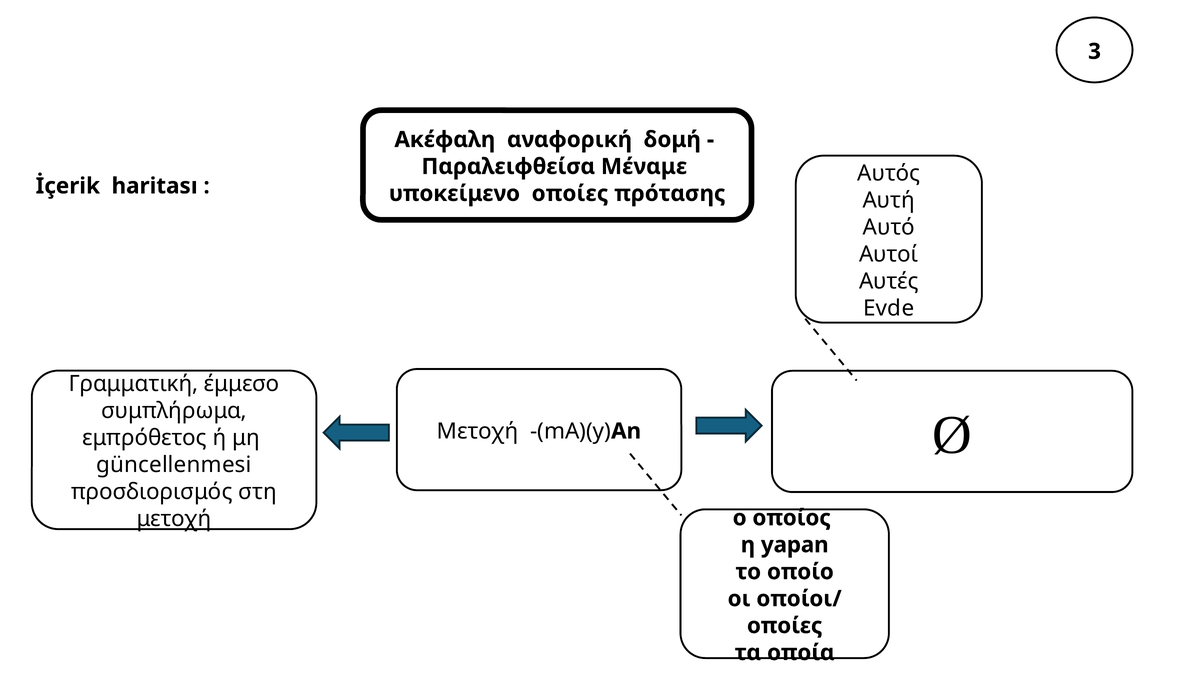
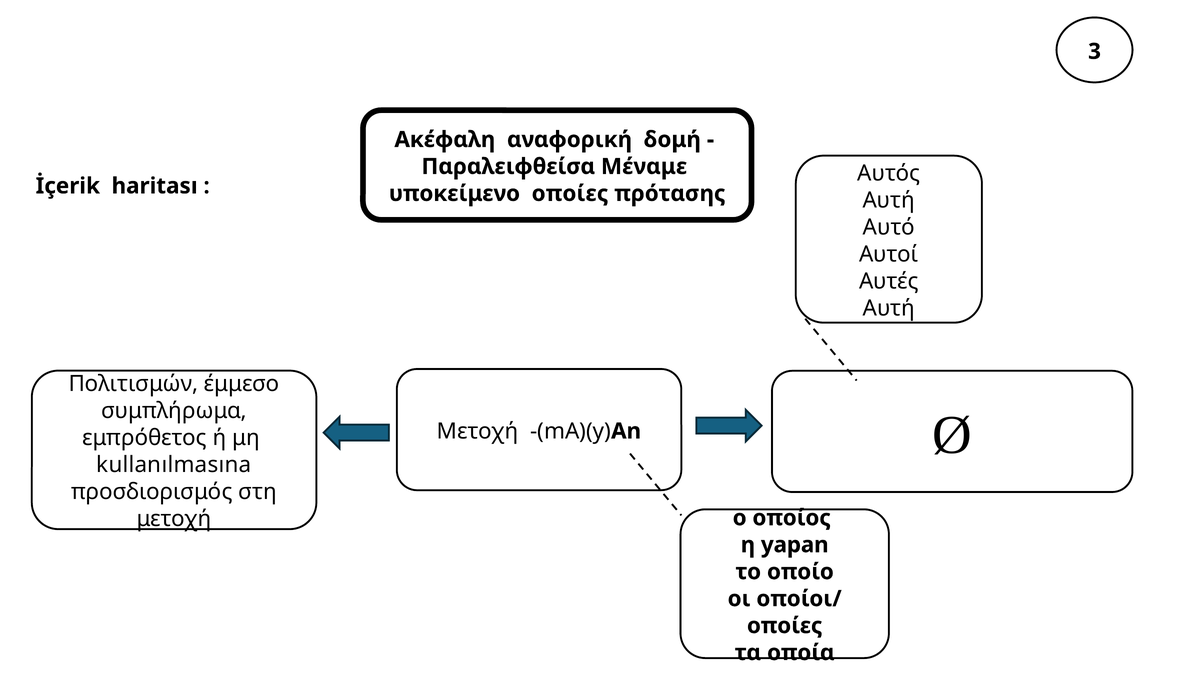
Evde: Evde -> Αυτή (889, 308)
Γραμματική: Γραμματική -> Πολιτισμών (133, 384)
güncellenmesi: güncellenmesi -> kullanılmasına (174, 465)
